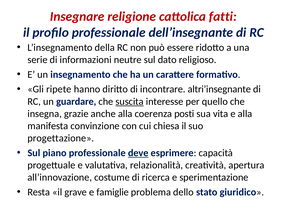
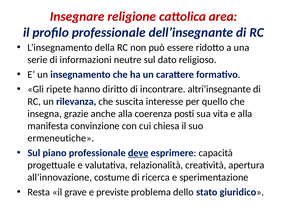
fatti: fatti -> area (223, 16)
guardare: guardare -> rilevanza (76, 101)
suscita underline: present -> none (130, 101)
progettazione: progettazione -> ermeneutiche (61, 138)
famiglie: famiglie -> previste (113, 192)
